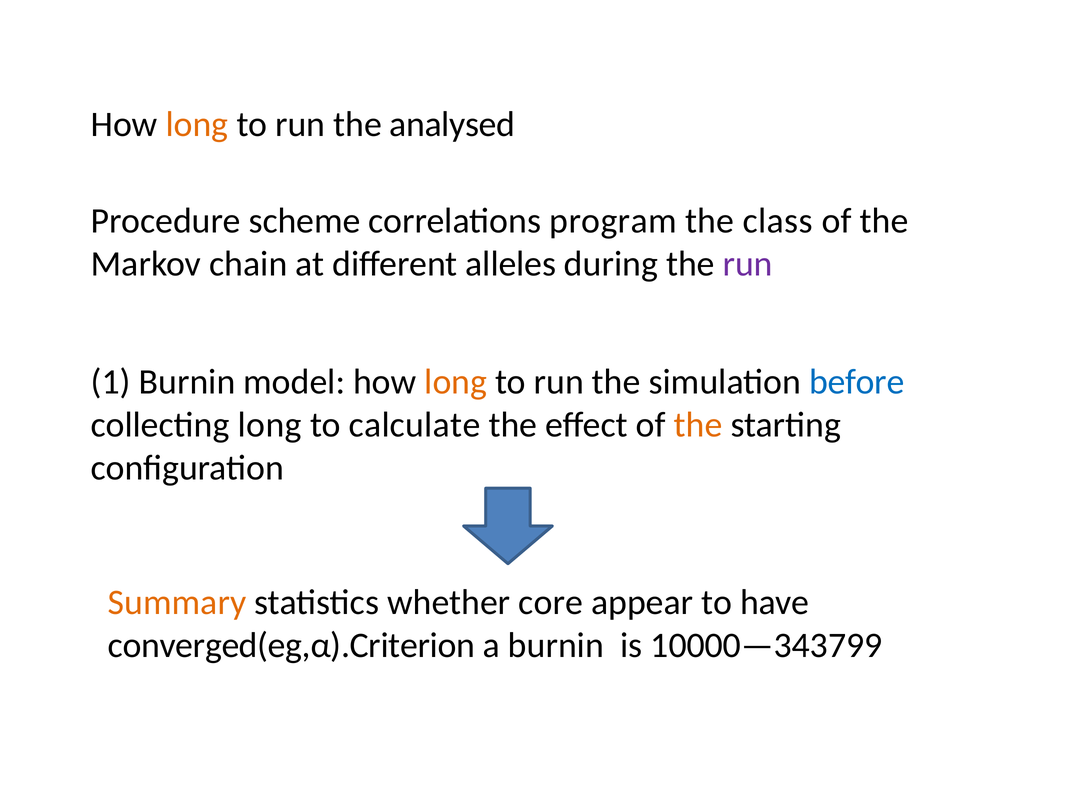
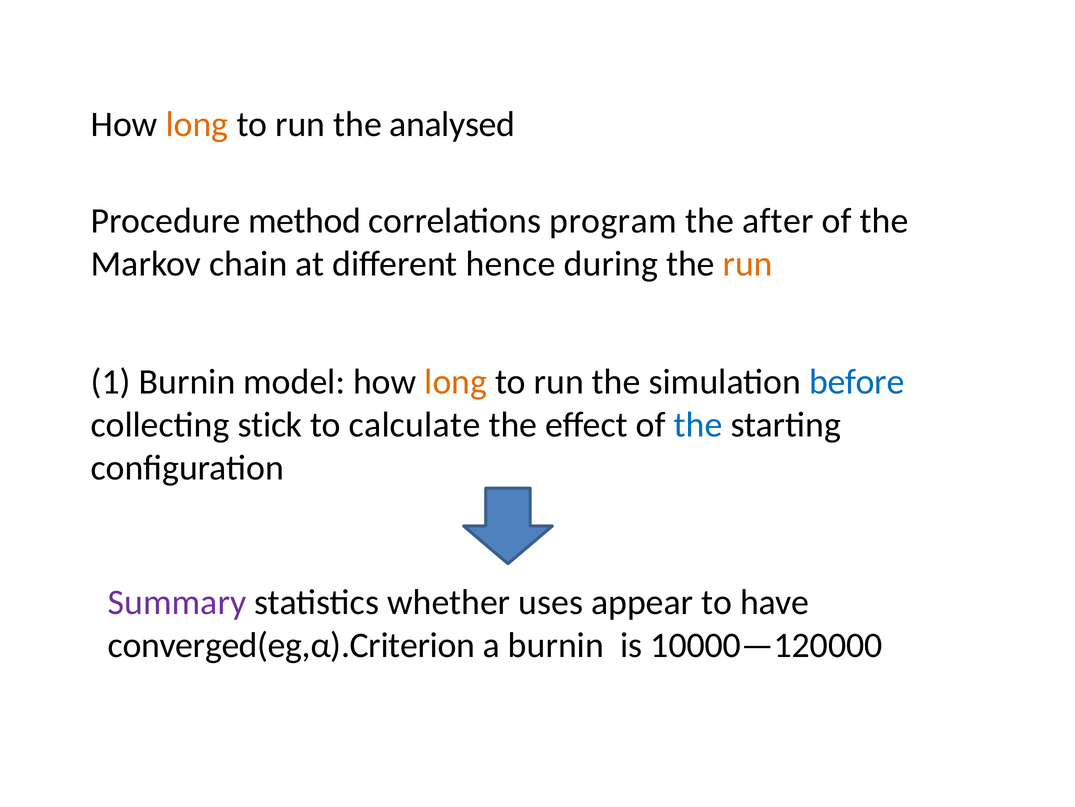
scheme: scheme -> method (305, 221)
class: class -> after (778, 221)
alleles: alleles -> hence (510, 264)
run colour: purple -> orange (748, 264)
collecting long: long -> stick (270, 425)
the colour: orange -> blue (698, 425)
Summary colour: orange -> purple (177, 602)
core: core -> uses (551, 602)
10000—343799: 10000—343799 -> 10000—120000 (766, 645)
